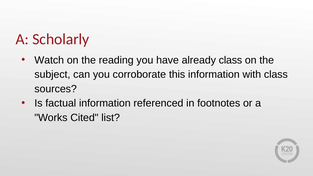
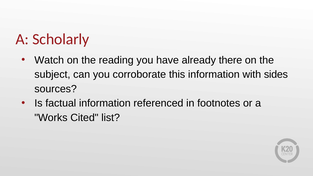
already class: class -> there (230, 60)
with class: class -> sides (276, 75)
